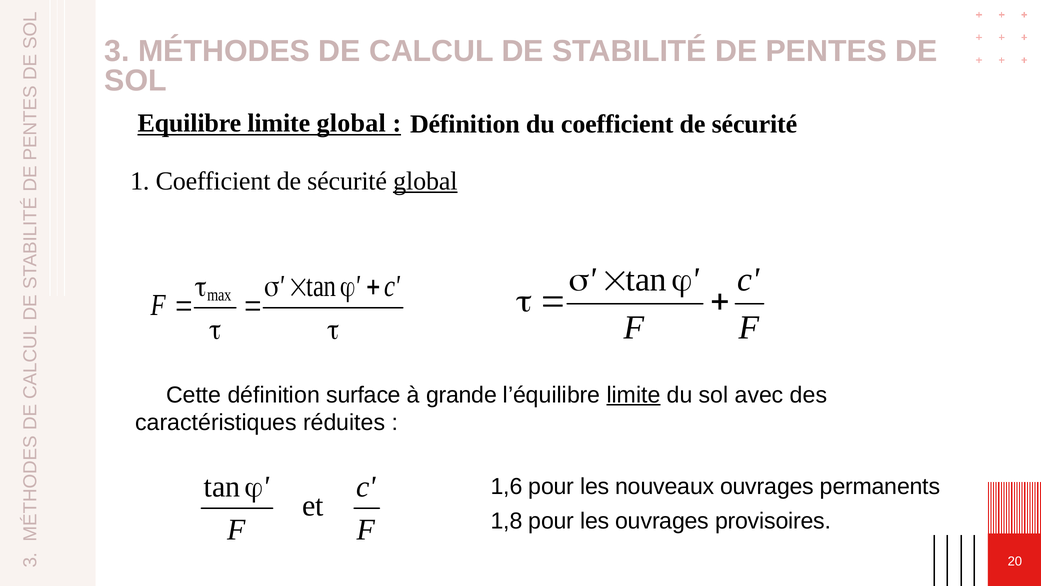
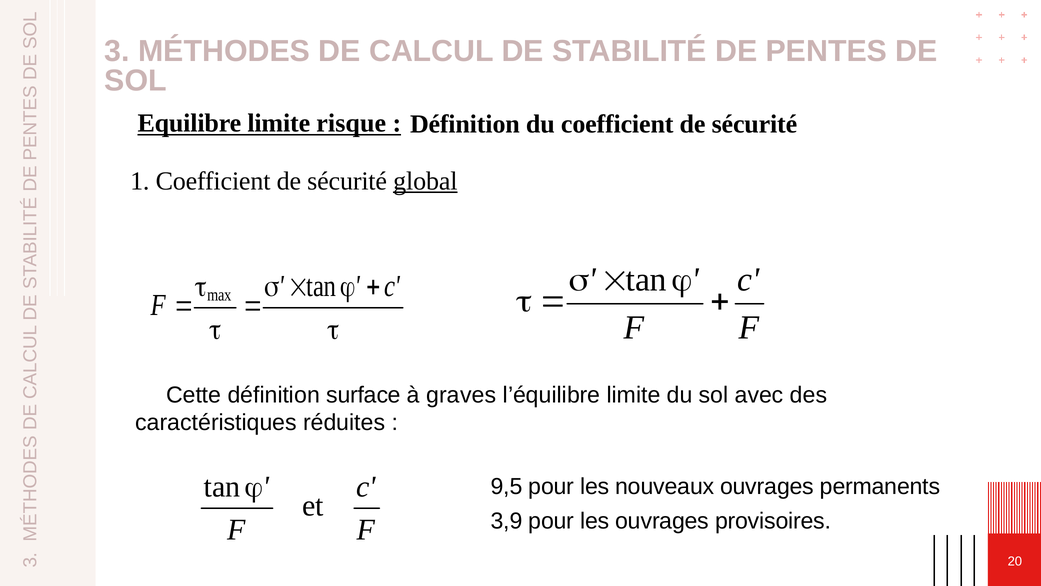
limite global: global -> risque (351, 123)
grande: grande -> graves (461, 395)
limite underline: present -> none (634, 395)
1,6: 1,6 -> 9,5 (507, 486)
1,8: 1,8 -> 3,9 (507, 521)
